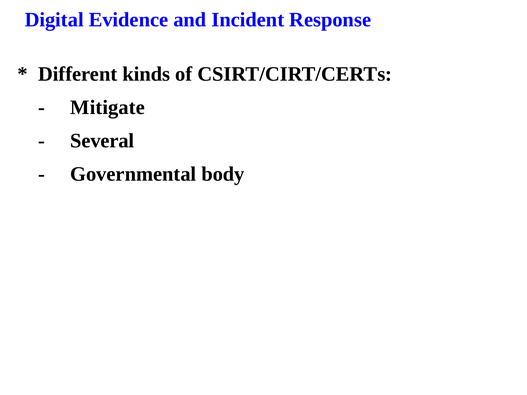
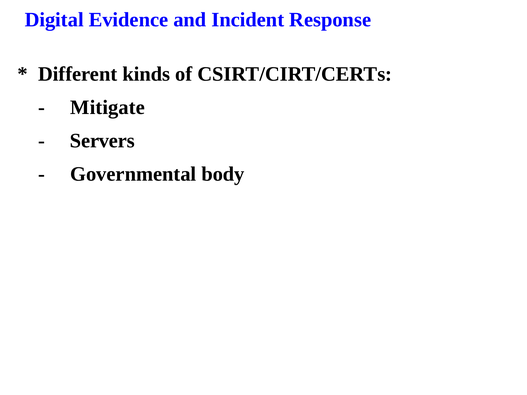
Several: Several -> Servers (102, 141)
